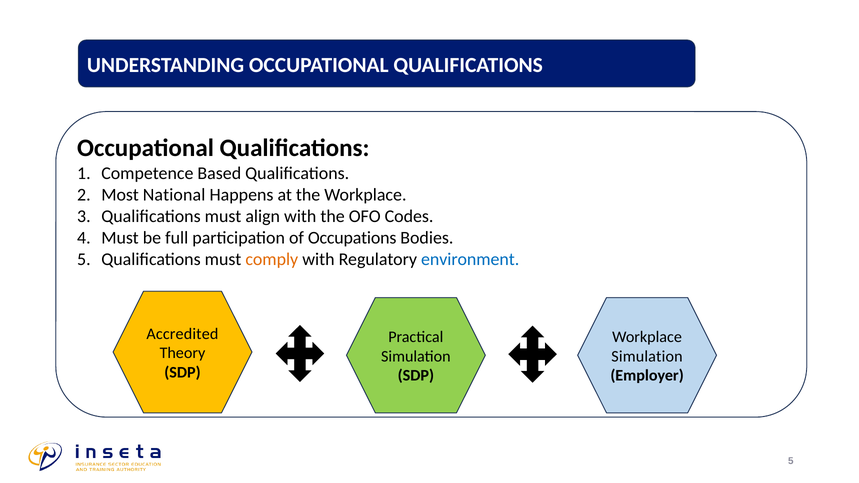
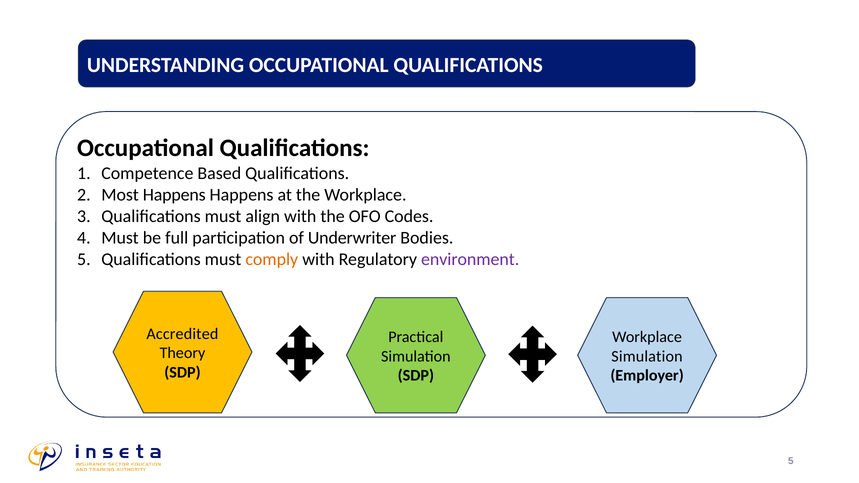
Most National: National -> Happens (174, 195)
Occupations: Occupations -> Underwriter (352, 238)
environment colour: blue -> purple (470, 259)
